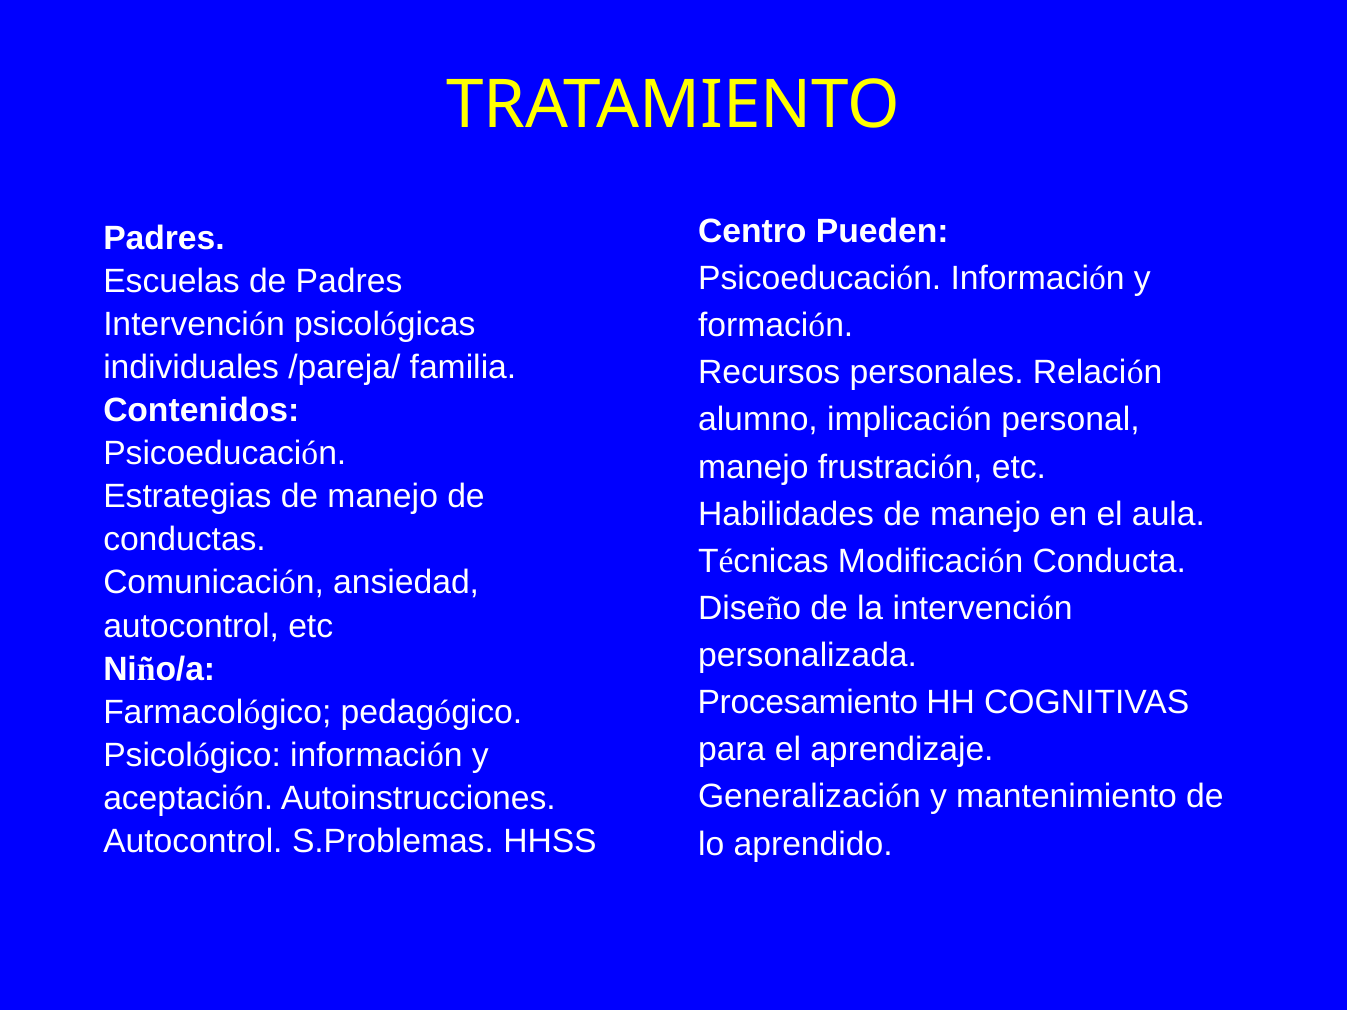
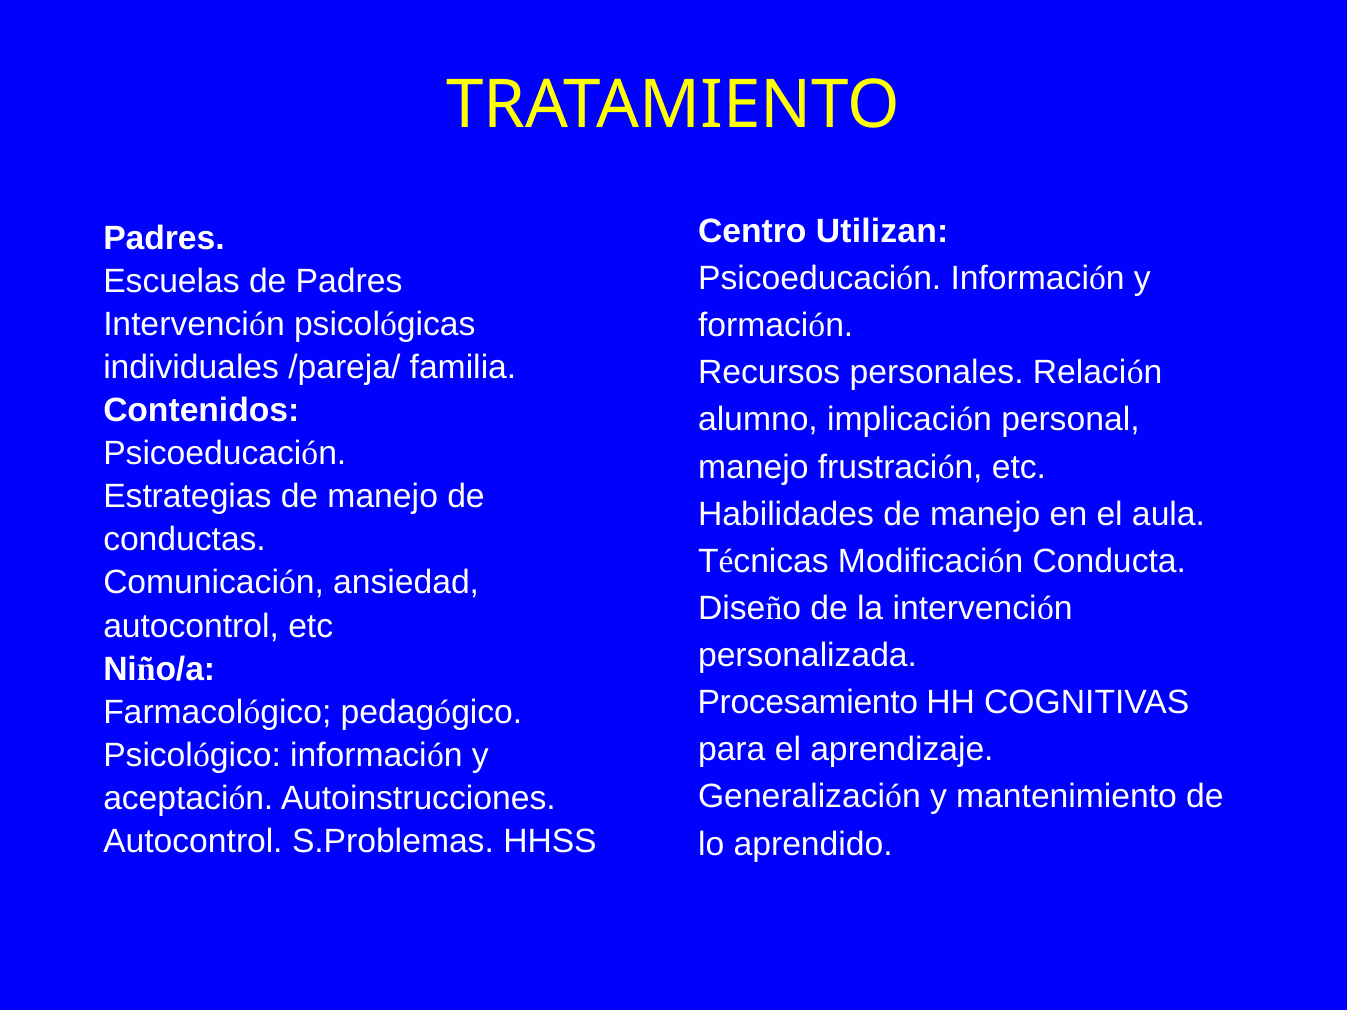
Pueden: Pueden -> Utilizan (882, 231)
